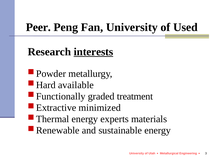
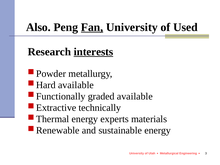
Peer: Peer -> Also (38, 27)
Fan underline: none -> present (92, 27)
graded treatment: treatment -> available (135, 96)
minimized: minimized -> technically (100, 108)
